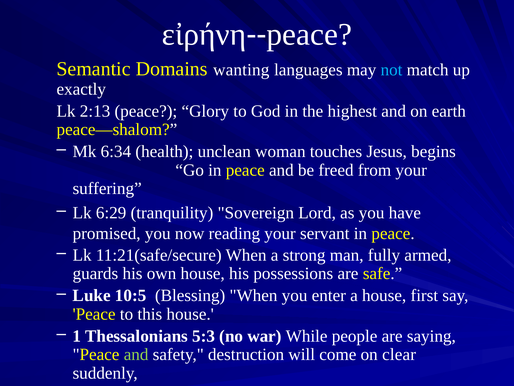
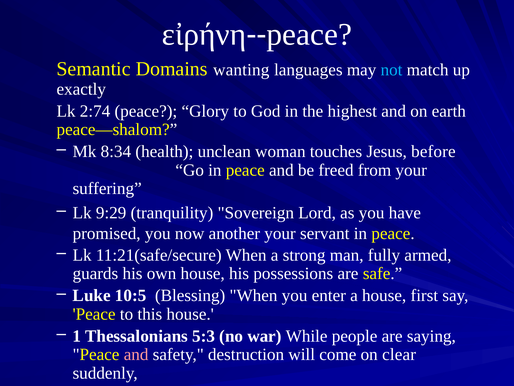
2:13: 2:13 -> 2:74 (95, 111)
6:34: 6:34 -> 8:34 (116, 151)
begins: begins -> before (433, 151)
6:29: 6:29 -> 9:29 (111, 213)
reading: reading -> another (234, 233)
and colour: light green -> pink (136, 354)
